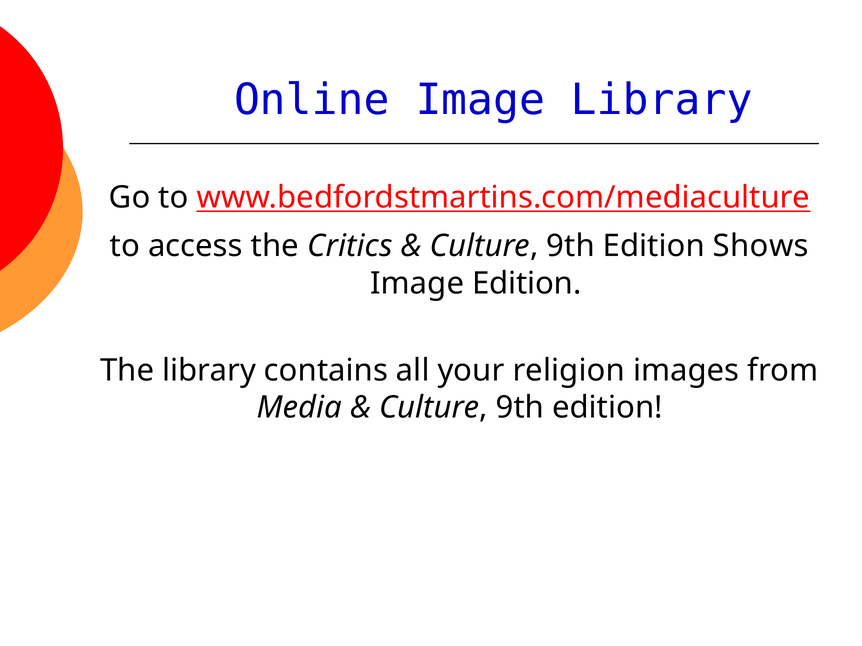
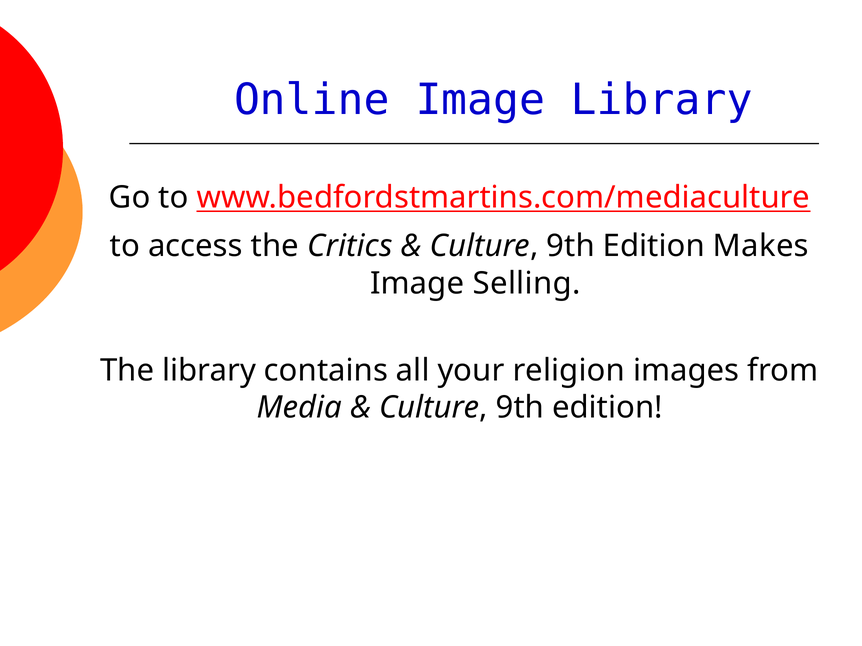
Shows: Shows -> Makes (761, 246)
Image Edition: Edition -> Selling (527, 283)
